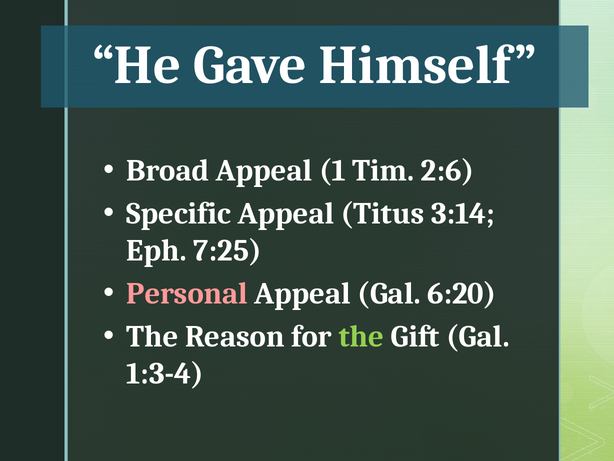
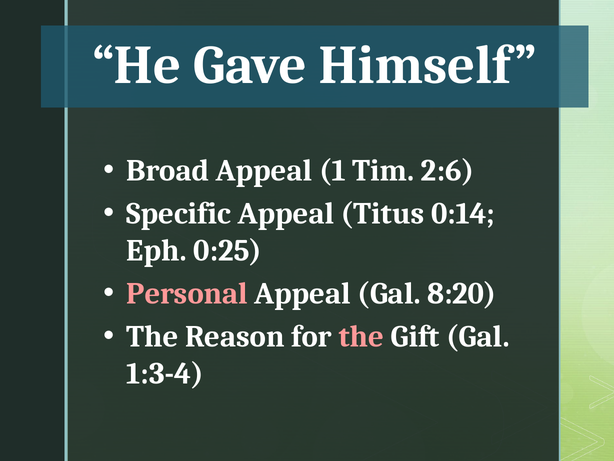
3:14: 3:14 -> 0:14 (463, 213)
7:25: 7:25 -> 0:25 (228, 250)
6:20: 6:20 -> 8:20 (462, 293)
the colour: light green -> pink (361, 336)
